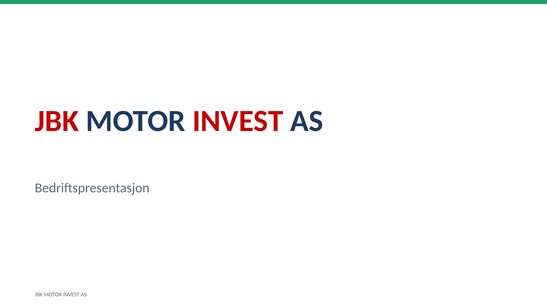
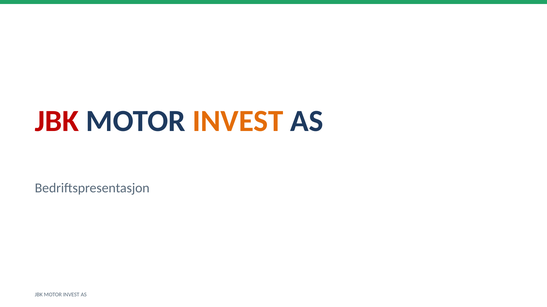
INVEST colour: red -> orange (238, 121)
